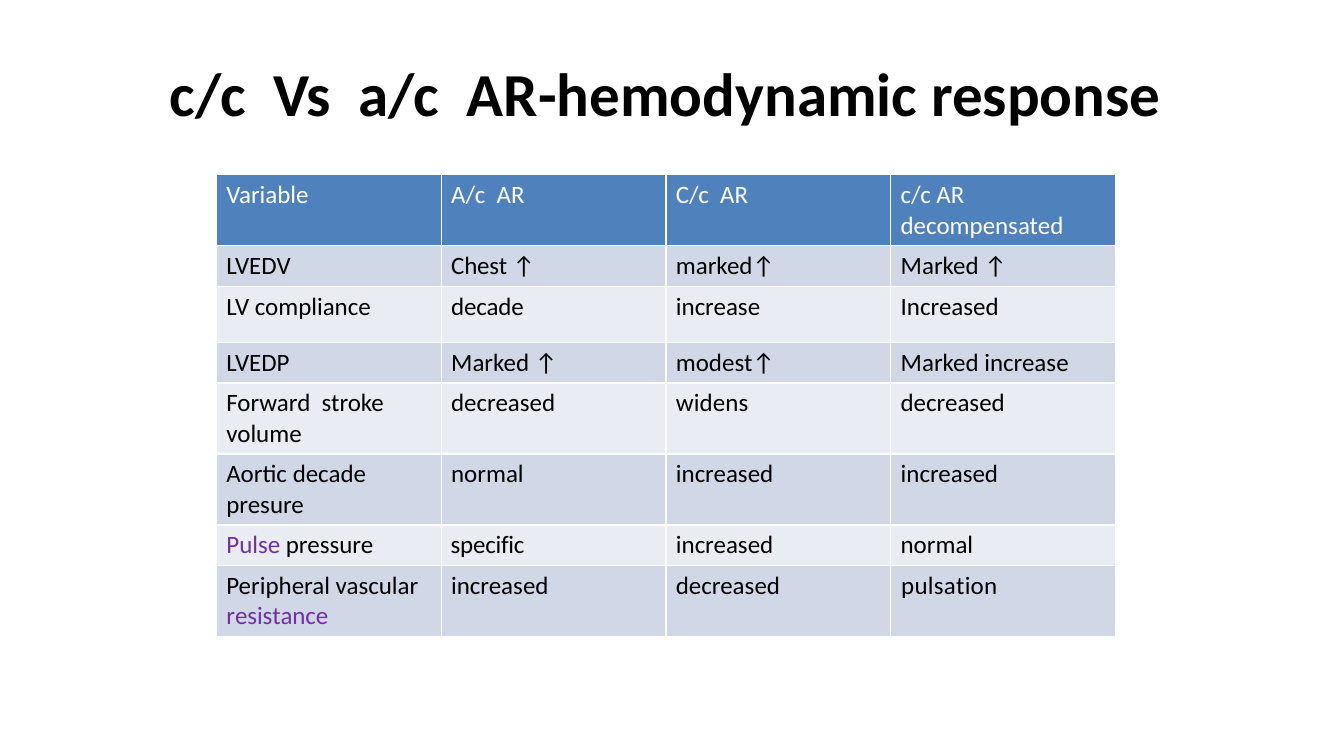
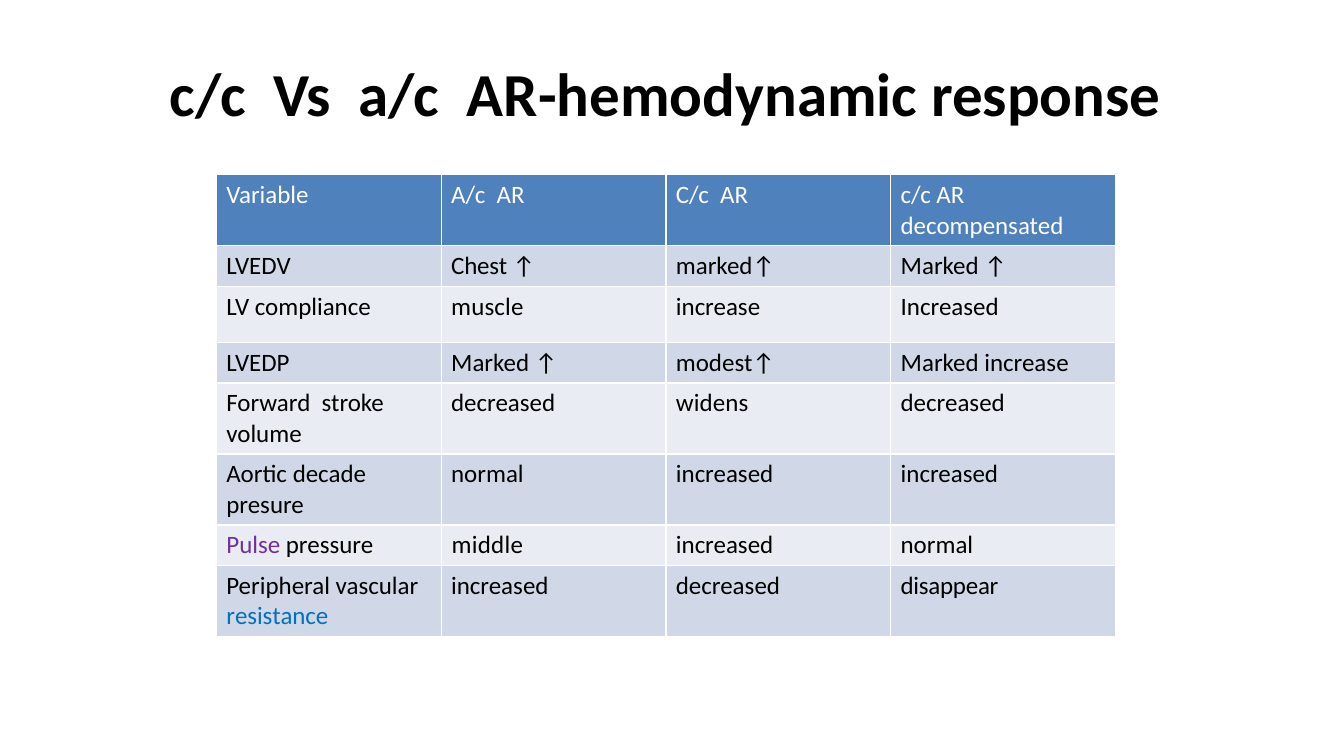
compliance decade: decade -> muscle (487, 307)
specific: specific -> middle (487, 546)
pulsation: pulsation -> disappear (949, 586)
resistance colour: purple -> blue (277, 617)
